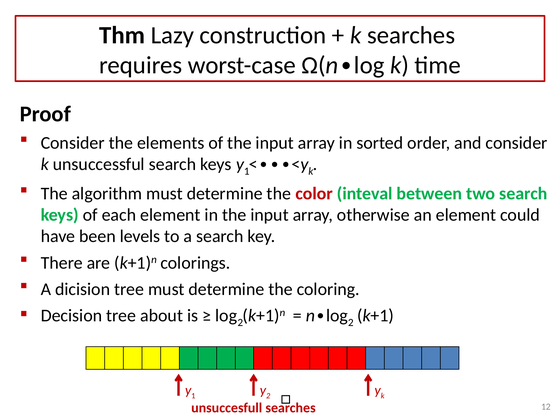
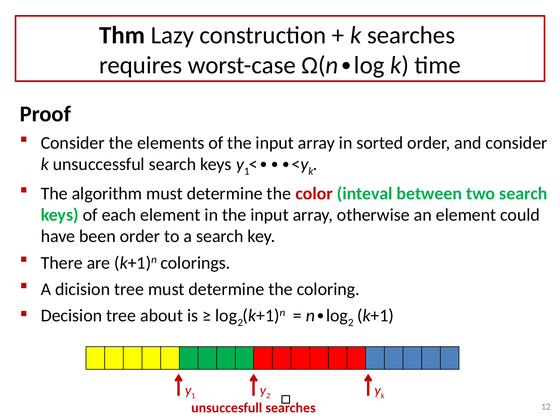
been levels: levels -> order (140, 236)
